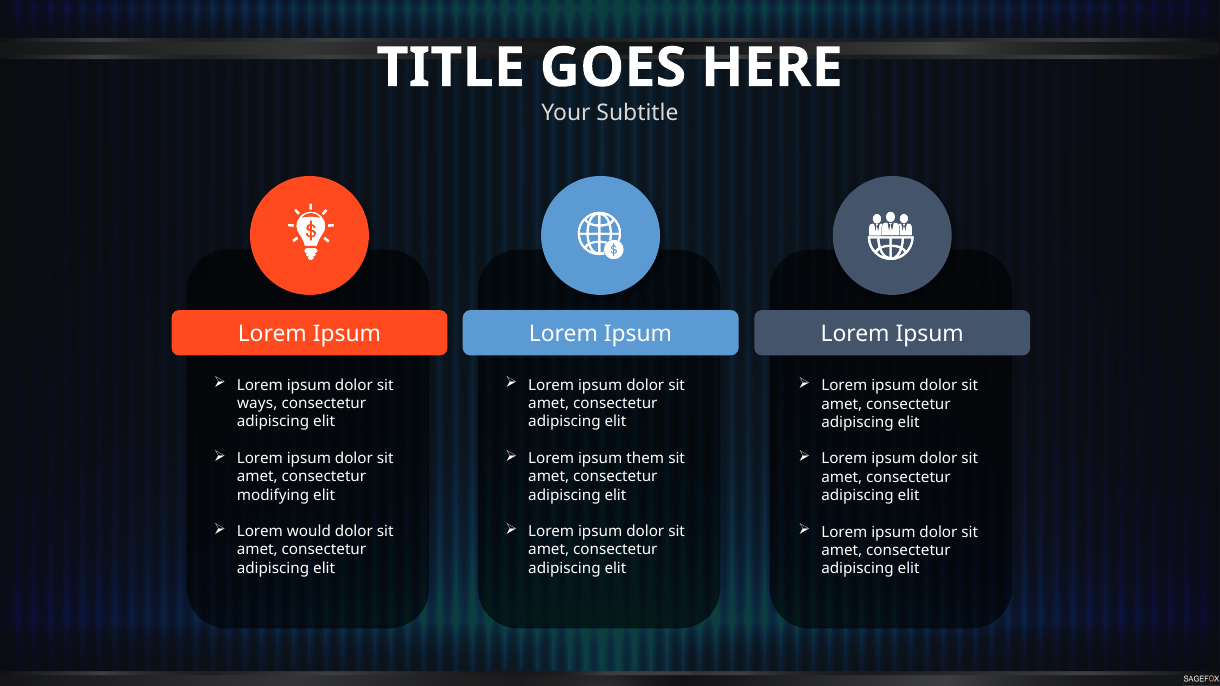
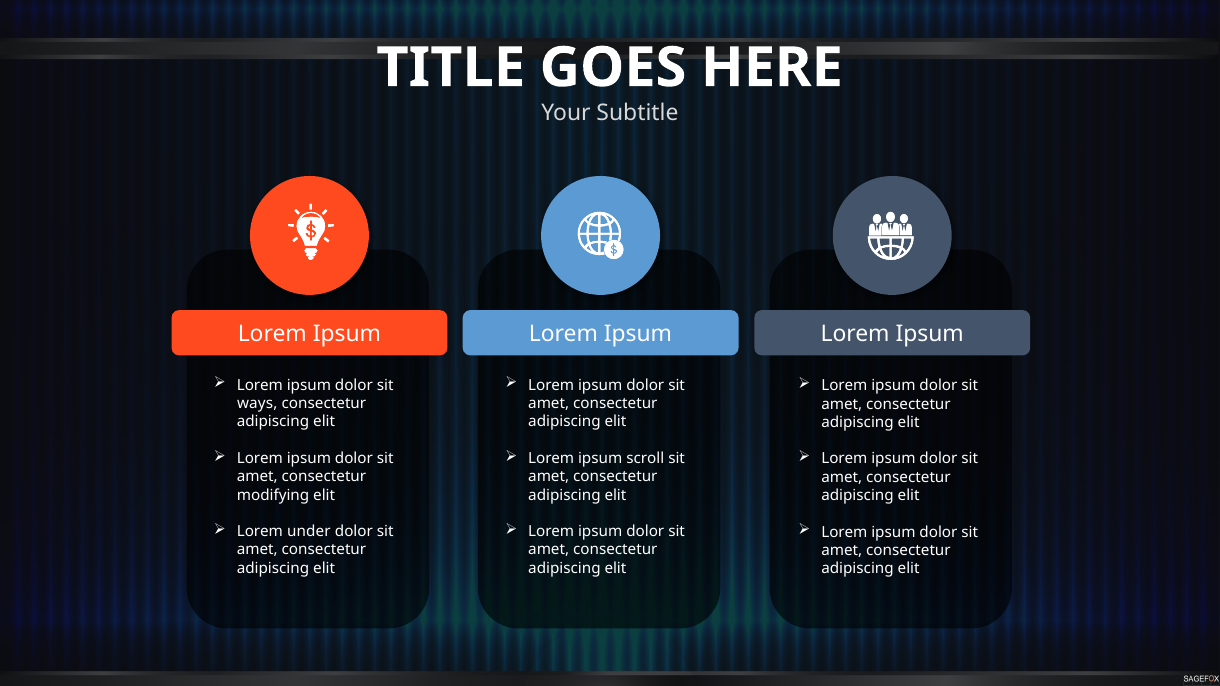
them: them -> scroll (645, 459)
would: would -> under (309, 532)
